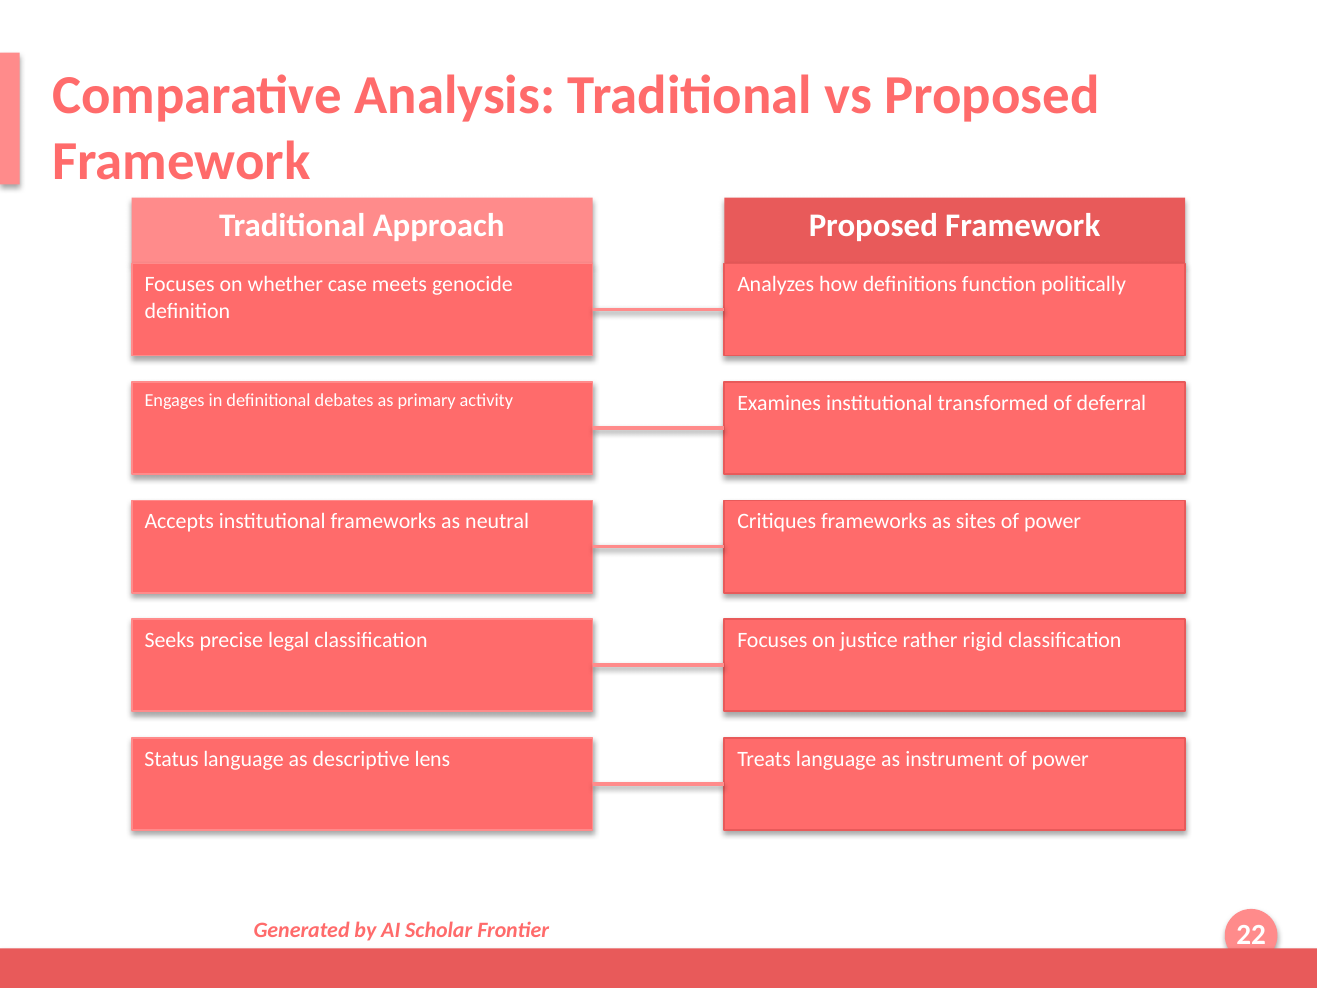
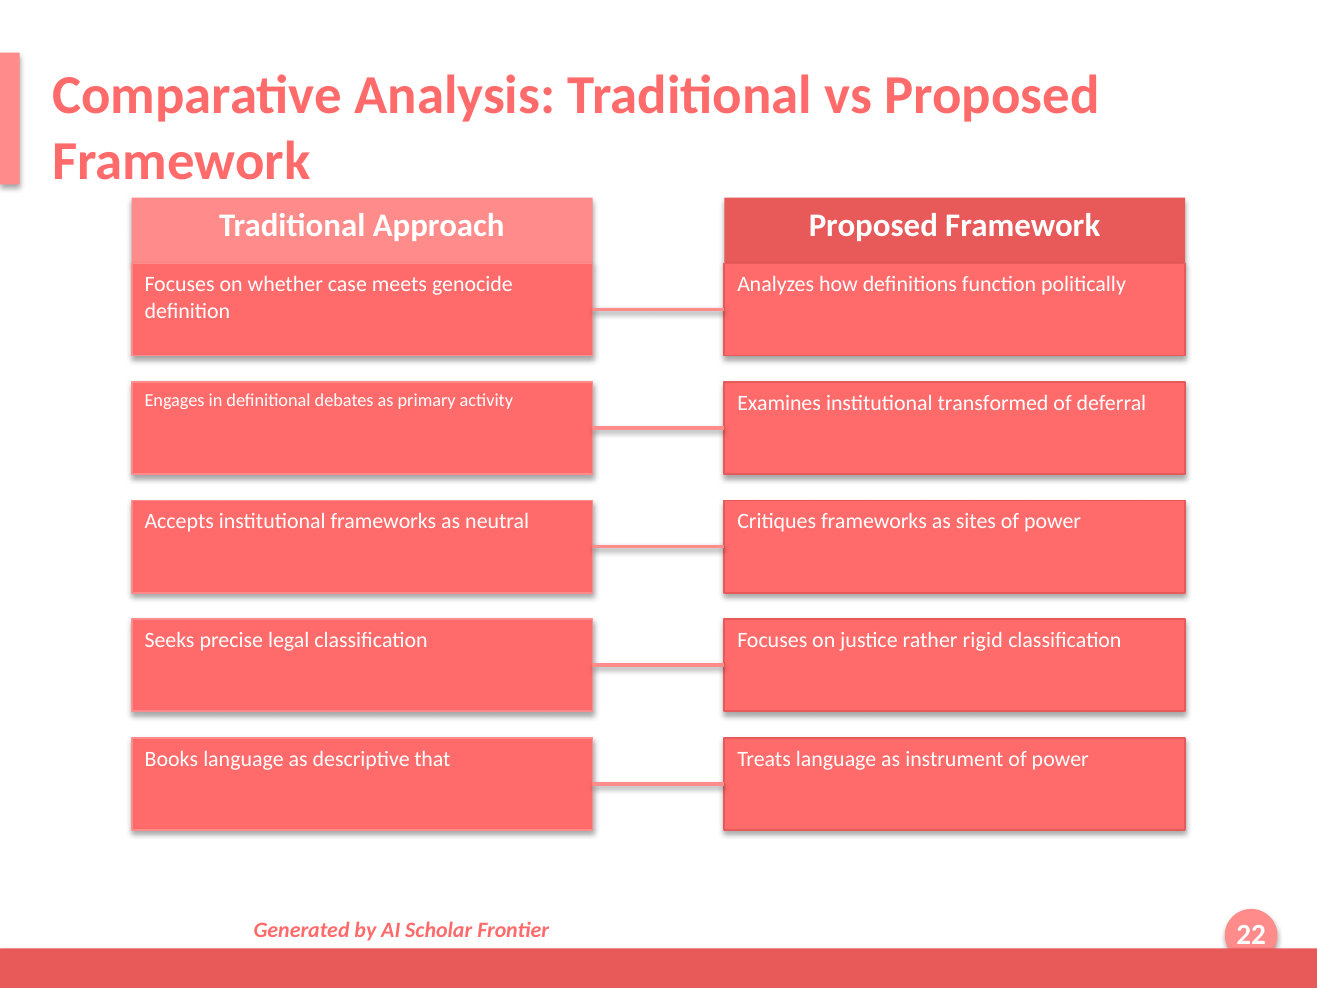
Status: Status -> Books (171, 759)
lens: lens -> that (432, 759)
